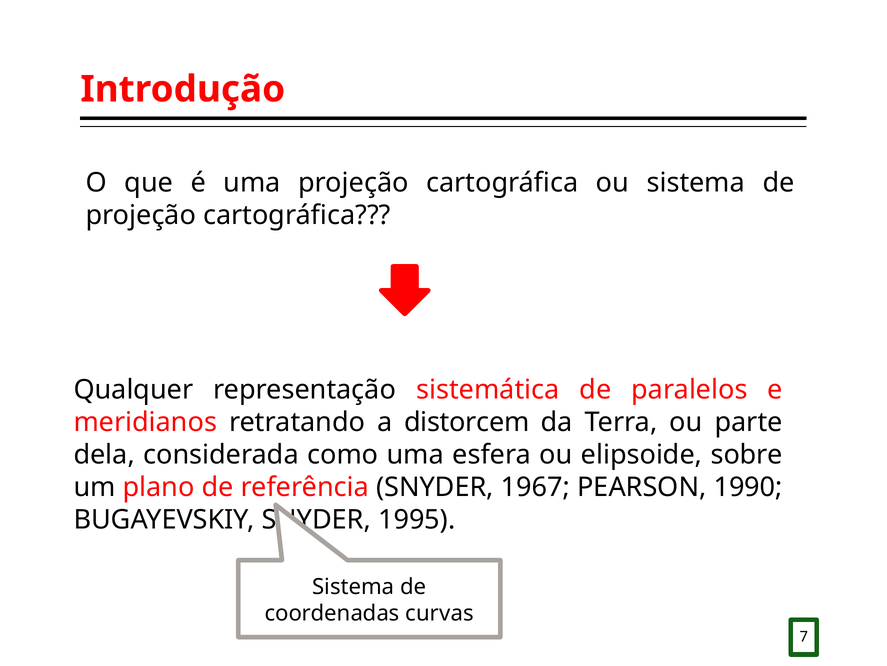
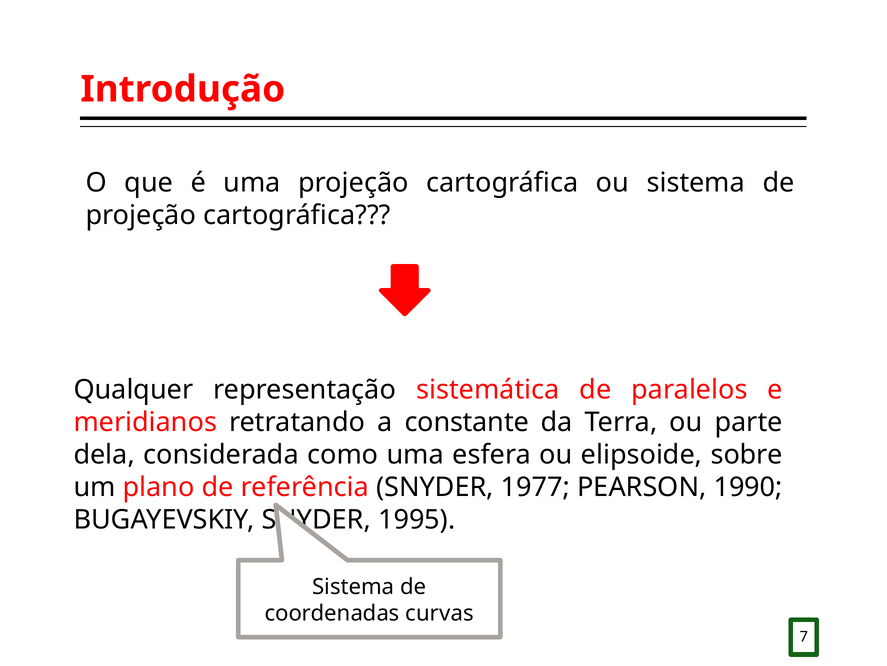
distorcem: distorcem -> constante (467, 422)
1967: 1967 -> 1977 (535, 487)
